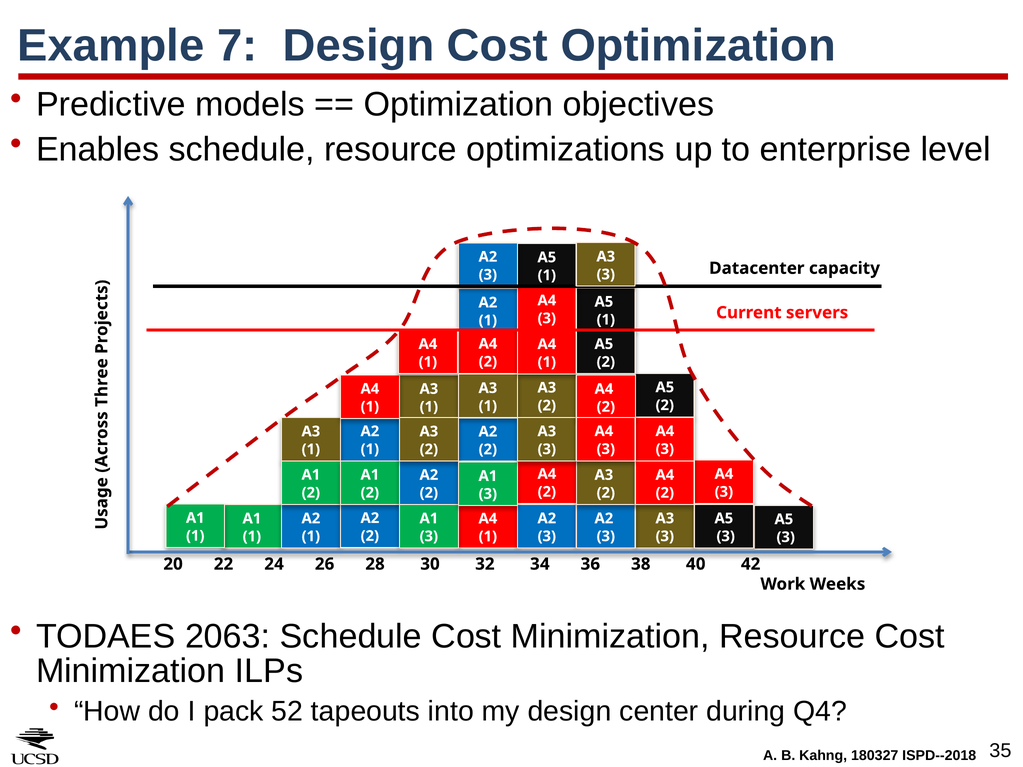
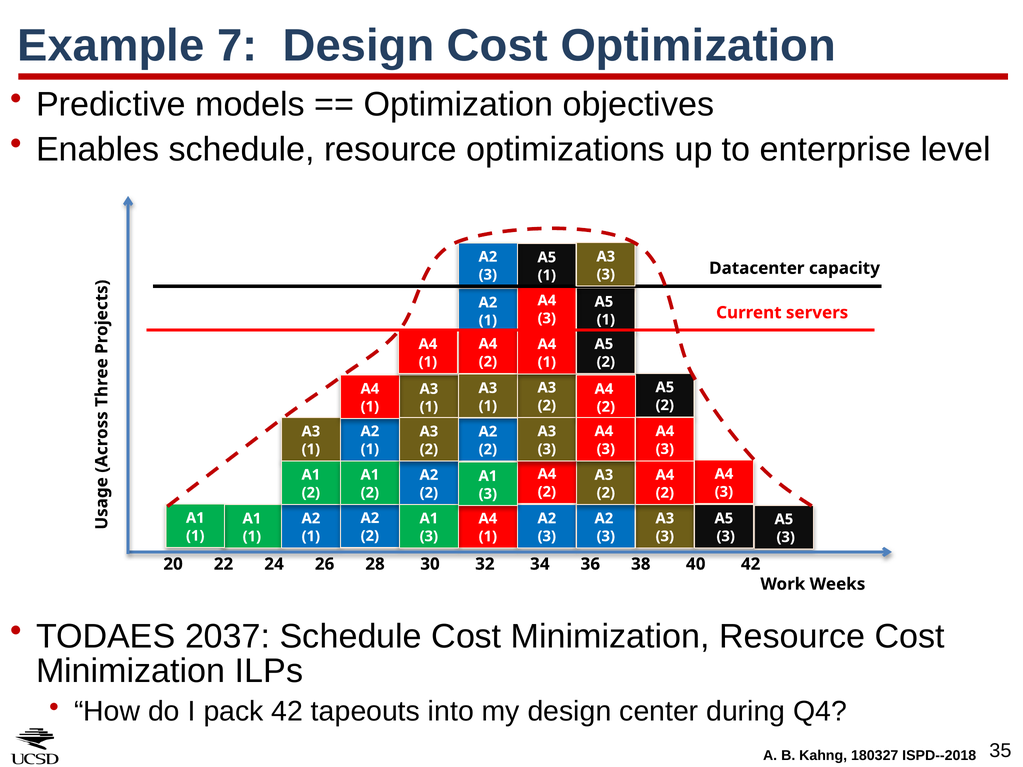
2063: 2063 -> 2037 (228, 636)
pack 52: 52 -> 42 (287, 712)
